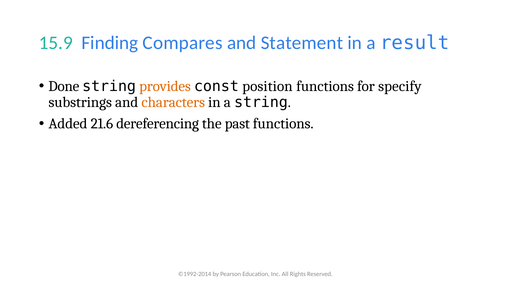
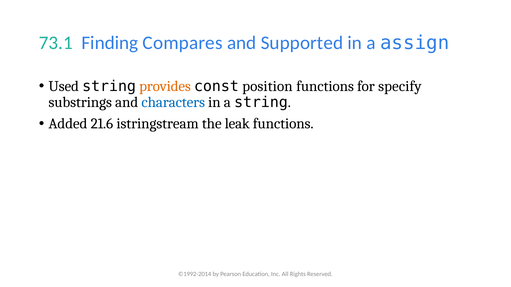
15.9: 15.9 -> 73.1 (56, 43)
Statement: Statement -> Supported (302, 43)
result: result -> assign (415, 43)
Done: Done -> Used (64, 86)
characters colour: orange -> blue (173, 102)
dereferencing: dereferencing -> istringstream (158, 124)
past: past -> leak (237, 124)
